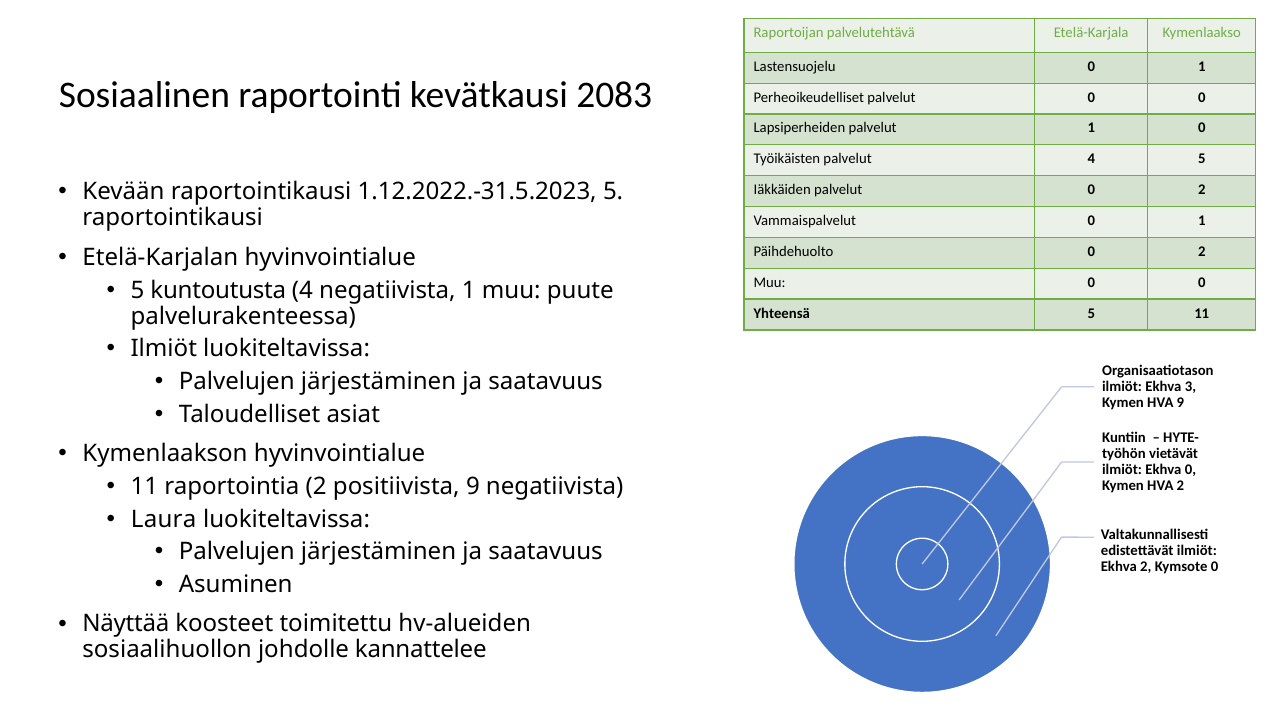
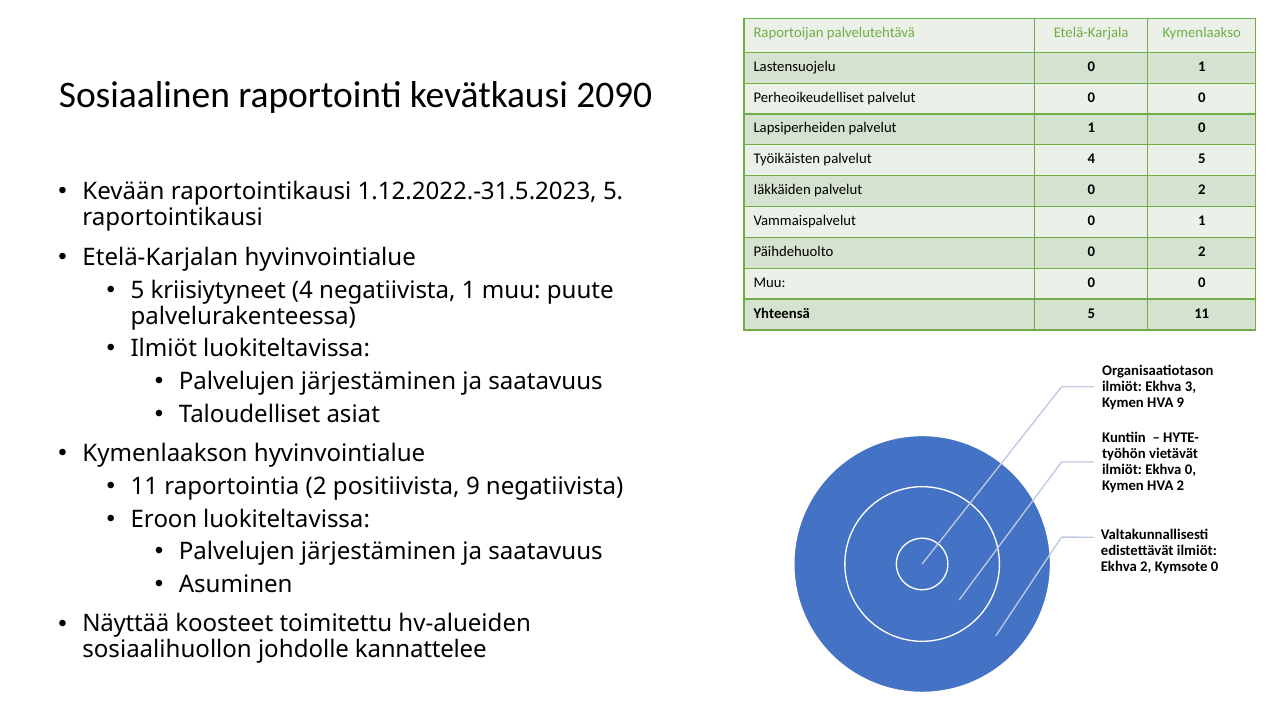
2083: 2083 -> 2090 (614, 96)
kuntoutusta: kuntoutusta -> kriisiytyneet (218, 290)
Laura: Laura -> Eroon (164, 519)
